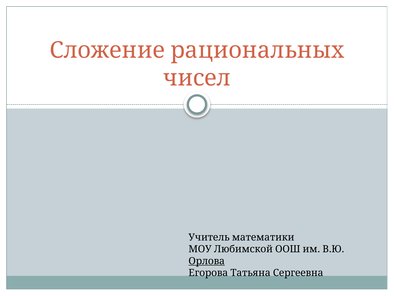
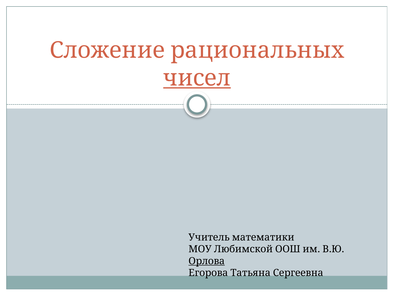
чисел underline: none -> present (197, 78)
